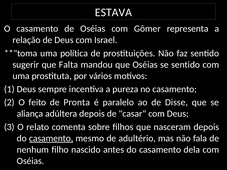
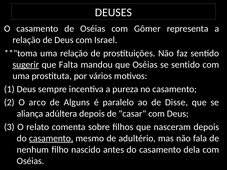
ESTAVA: ESTAVA -> DEUSES (113, 12)
uma política: política -> relação (74, 53)
sugerir underline: none -> present (26, 65)
feito: feito -> arco (37, 103)
Pronta: Pronta -> Alguns (77, 103)
